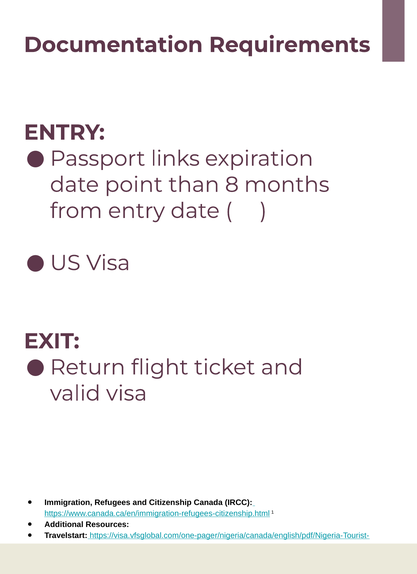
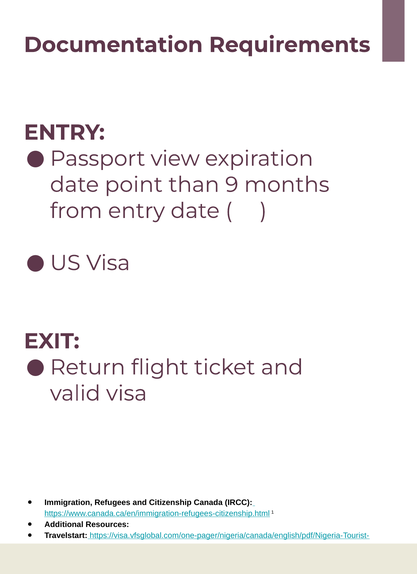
links: links -> view (175, 158)
8: 8 -> 9 (232, 184)
